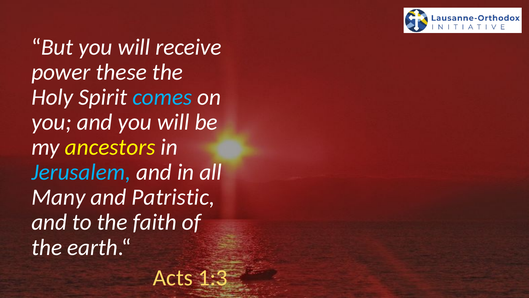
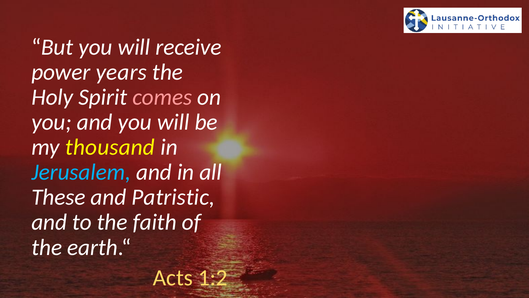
these: these -> years (121, 72)
comes colour: light blue -> pink (162, 97)
ancestors: ancestors -> thousand (110, 147)
Many: Many -> These (58, 197)
1:3: 1:3 -> 1:2 (213, 278)
